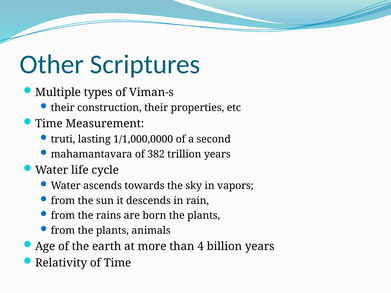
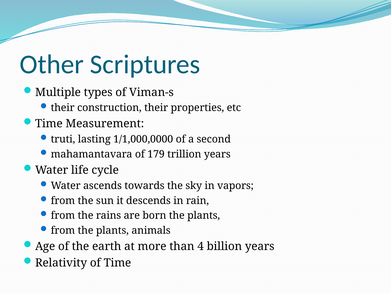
382: 382 -> 179 (156, 154)
